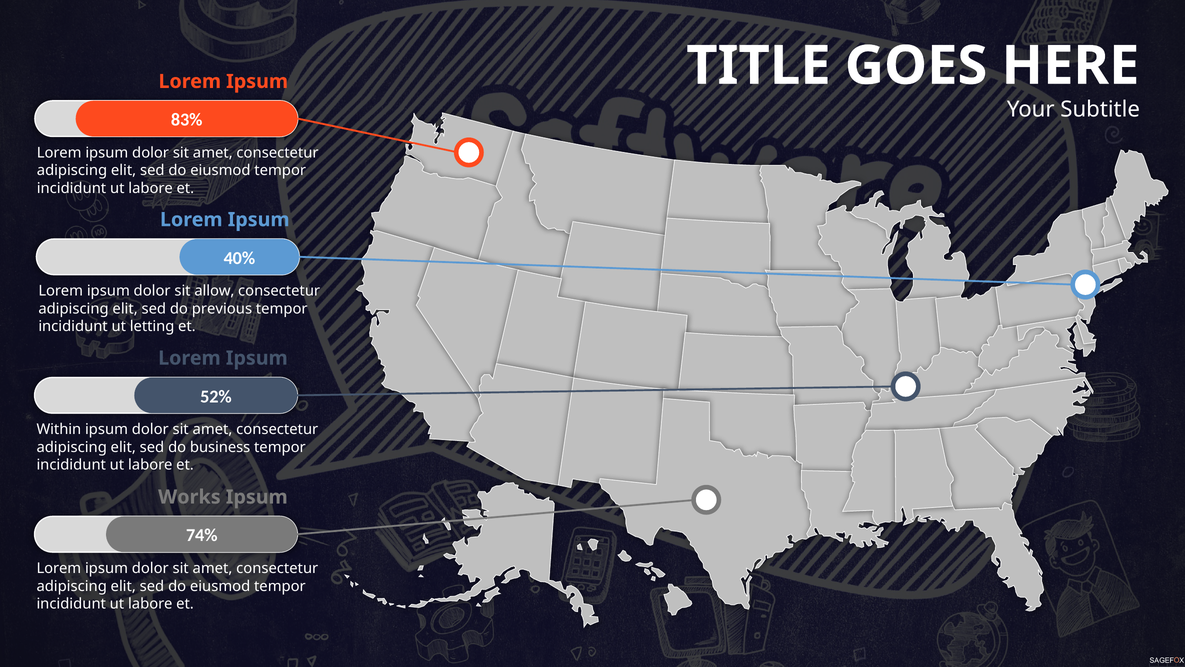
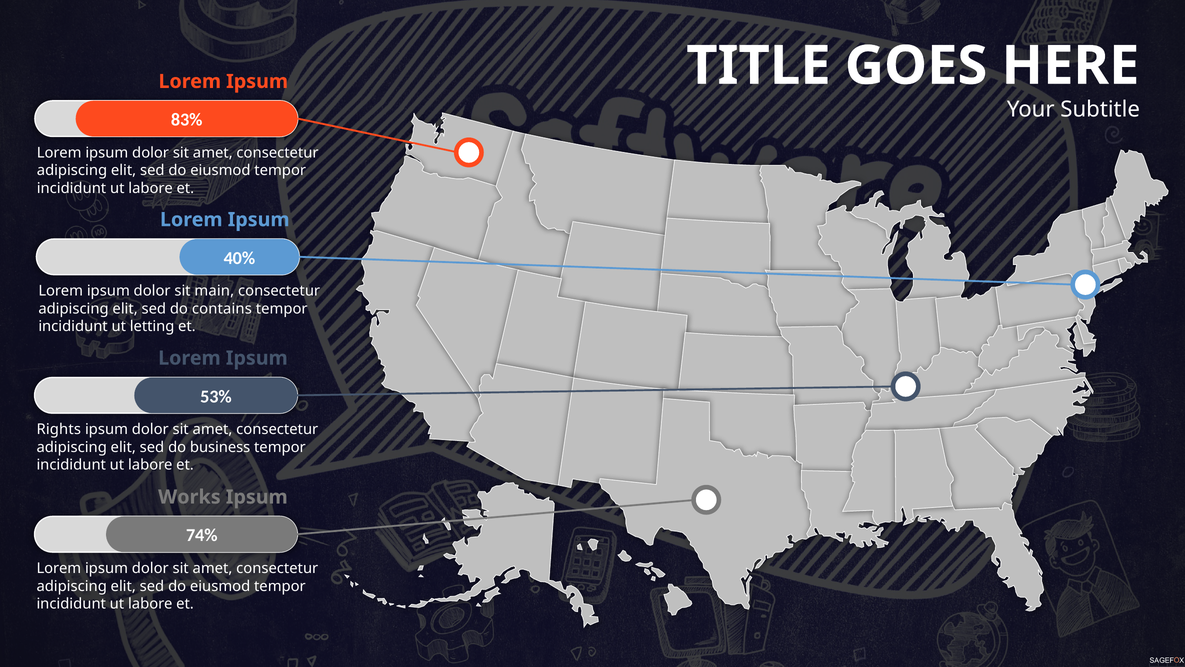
allow: allow -> main (214, 291)
previous: previous -> contains (222, 309)
52%: 52% -> 53% (216, 396)
Within: Within -> Rights (59, 429)
